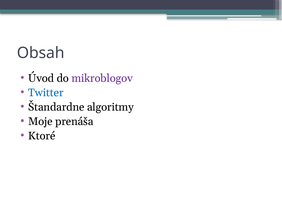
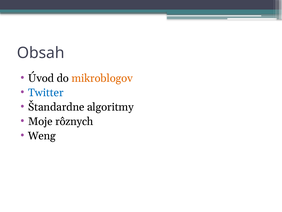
mikroblogov colour: purple -> orange (102, 78)
prenáša: prenáša -> rôznych (74, 121)
Ktoré: Ktoré -> Weng (42, 135)
